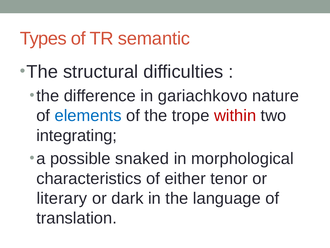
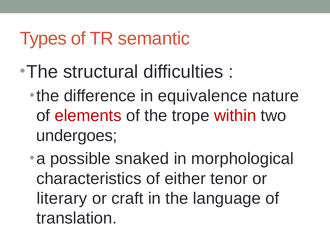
gariachkovo: gariachkovo -> equivalence (203, 96)
elements colour: blue -> red (88, 116)
integrating: integrating -> undergoes (77, 135)
dark: dark -> craft (127, 198)
